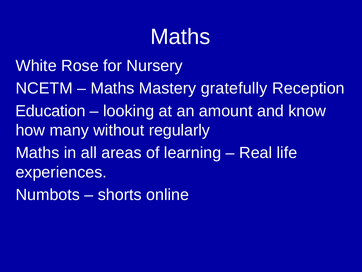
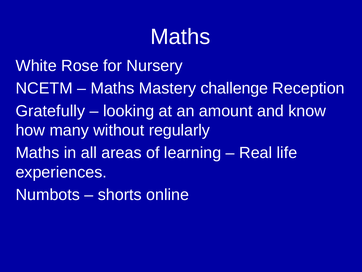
gratefully: gratefully -> challenge (234, 88)
Education: Education -> Gratefully (50, 111)
